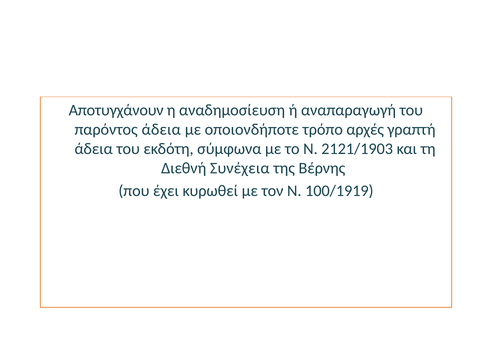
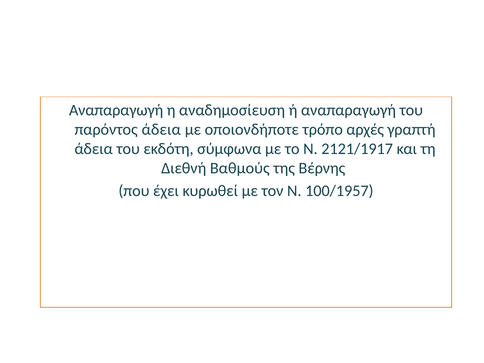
Αποτυγχάνουν: Αποτυγχάνουν -> Αναπαραγωγή (116, 110)
2121/1903: 2121/1903 -> 2121/1917 (357, 149)
Συνέχεια: Συνέχεια -> Βαθμούς (240, 168)
100/1919: 100/1919 -> 100/1957 (339, 191)
